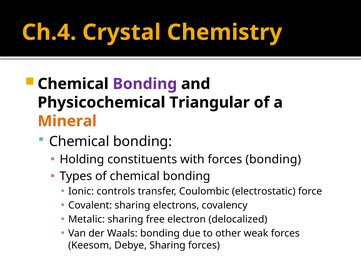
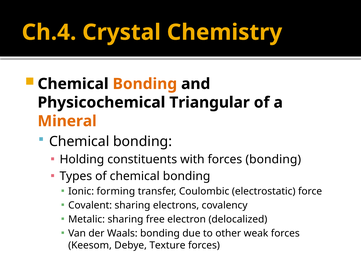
Bonding colour: purple -> orange (145, 84)
controls: controls -> forming (116, 192)
Debye Sharing: Sharing -> Texture (167, 246)
